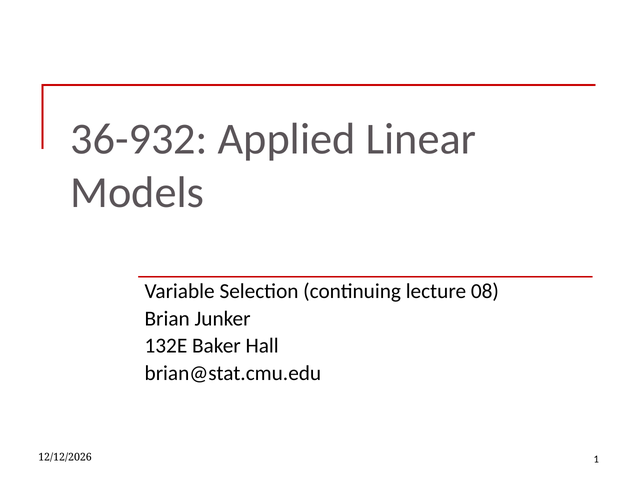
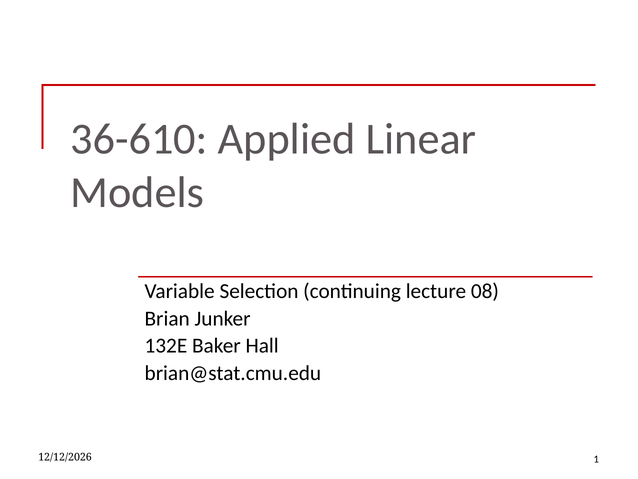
36-932: 36-932 -> 36-610 (139, 139)
